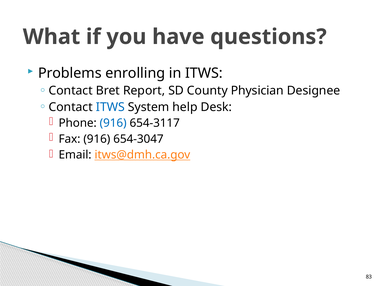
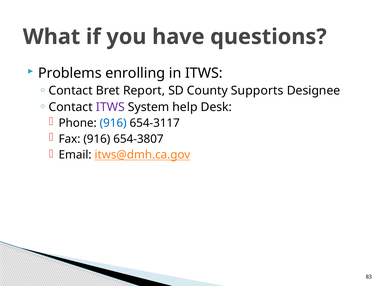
Physician: Physician -> Supports (257, 91)
ITWS colour: blue -> purple (110, 107)
654-3047: 654-3047 -> 654-3807 (138, 139)
